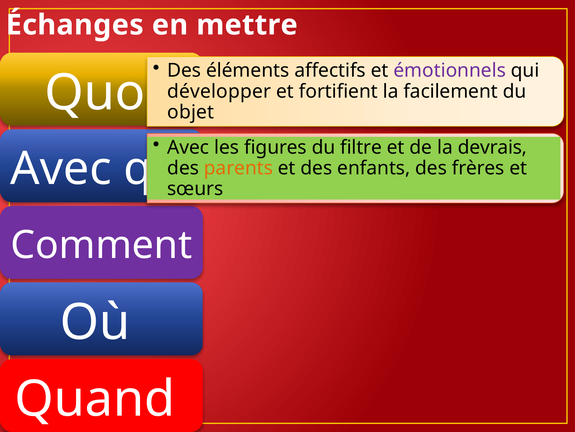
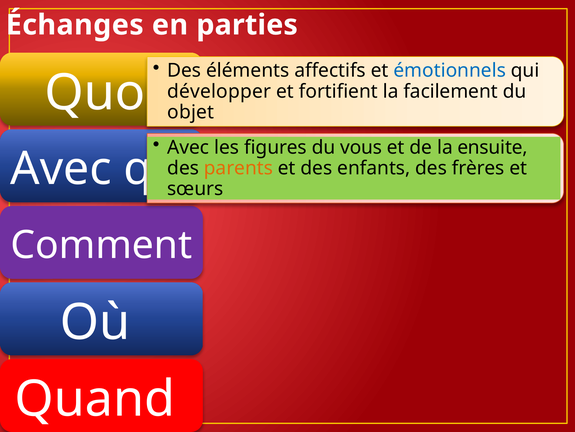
mettre: mettre -> parties (247, 25)
émotionnels colour: purple -> blue (450, 70)
filtre: filtre -> vous (361, 147)
devrais: devrais -> ensuite (492, 147)
